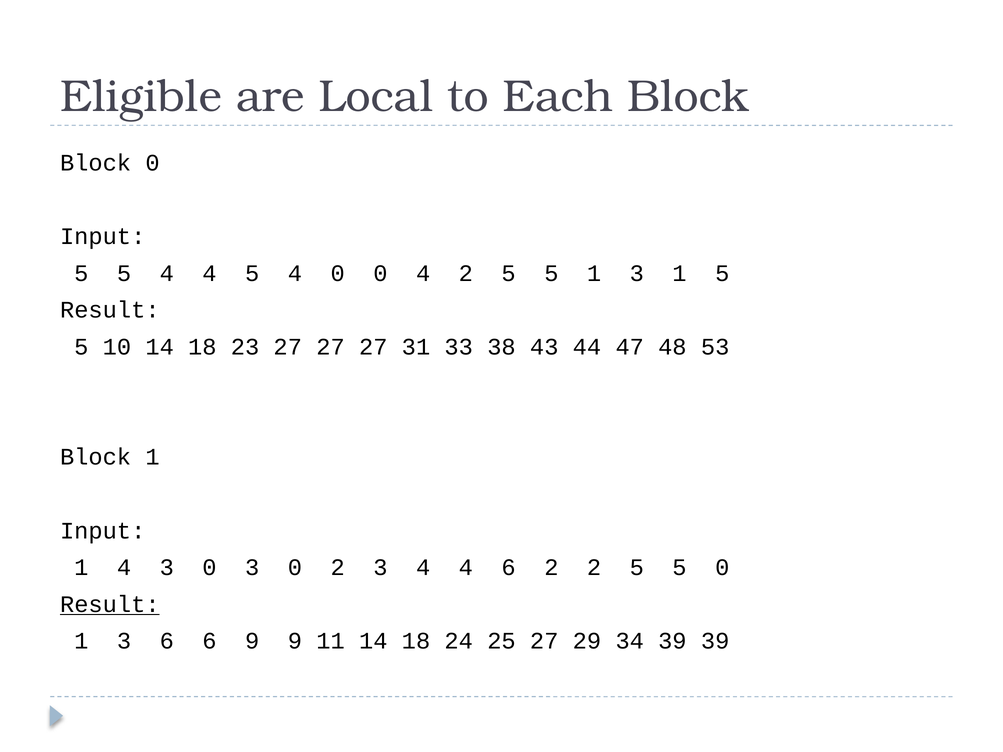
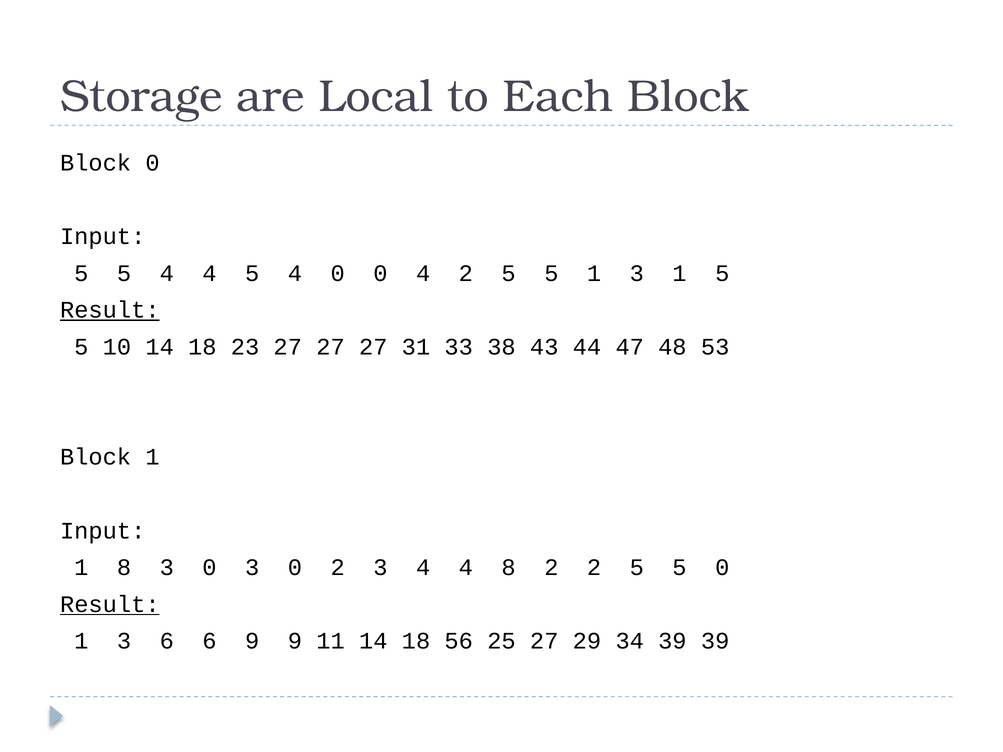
Eligible: Eligible -> Storage (141, 97)
Result underline: none -> present (110, 310)
1 4: 4 -> 8 (124, 568)
4 6: 6 -> 8 (509, 568)
24: 24 -> 56 (459, 641)
